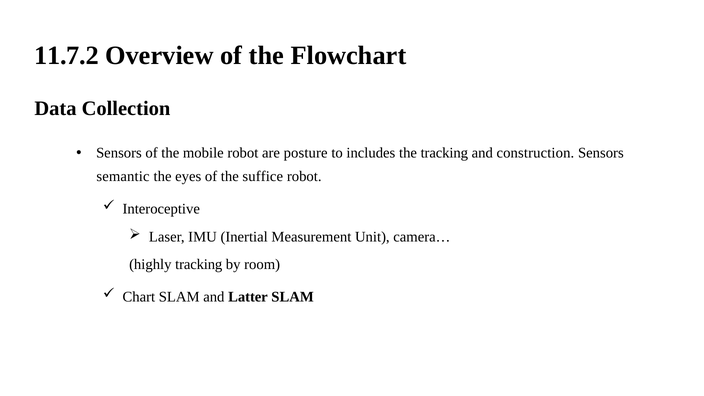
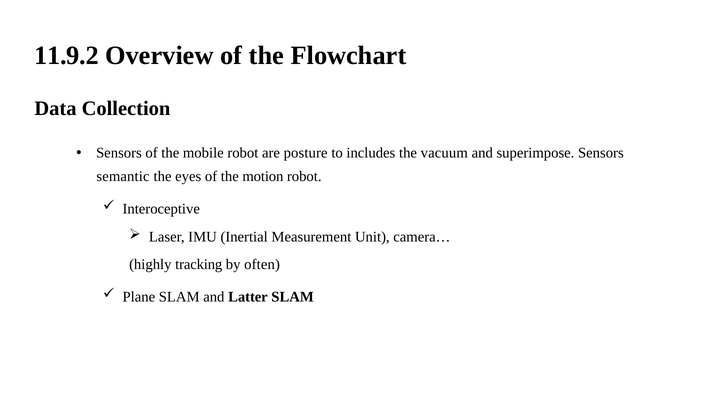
11.7.2: 11.7.2 -> 11.9.2 (67, 55)
the tracking: tracking -> vacuum (444, 153)
construction: construction -> superimpose (535, 153)
suffice: suffice -> motion (263, 177)
room: room -> often (262, 265)
Chart: Chart -> Plane (139, 297)
